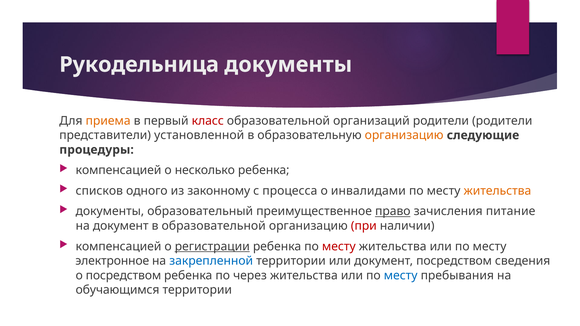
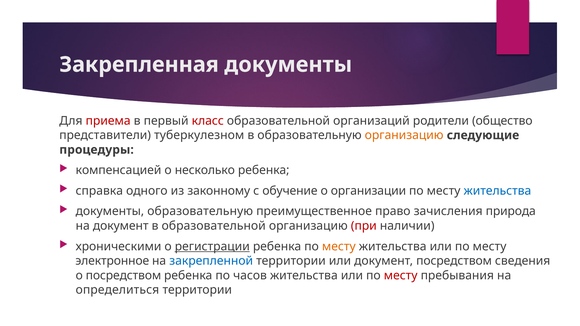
Рукодельница: Рукодельница -> Закрепленная (139, 65)
приема colour: orange -> red (108, 121)
родители родители: родители -> общество (502, 121)
установленной: установленной -> туберкулезном (199, 135)
списков: списков -> справка (99, 191)
процесса: процесса -> обучение (290, 191)
инвалидами: инвалидами -> организации (368, 191)
жительства colour: orange -> blue (497, 191)
документы образовательный: образовательный -> образовательную (200, 212)
право underline: present -> none (393, 212)
питание: питание -> природа (511, 212)
компенсацией: компенсацией -> хроническими (118, 247)
месту colour: red -> orange (339, 247)
через: через -> часов (250, 276)
месту colour: blue -> red (401, 276)
обучающимся: обучающимся -> определиться (117, 290)
